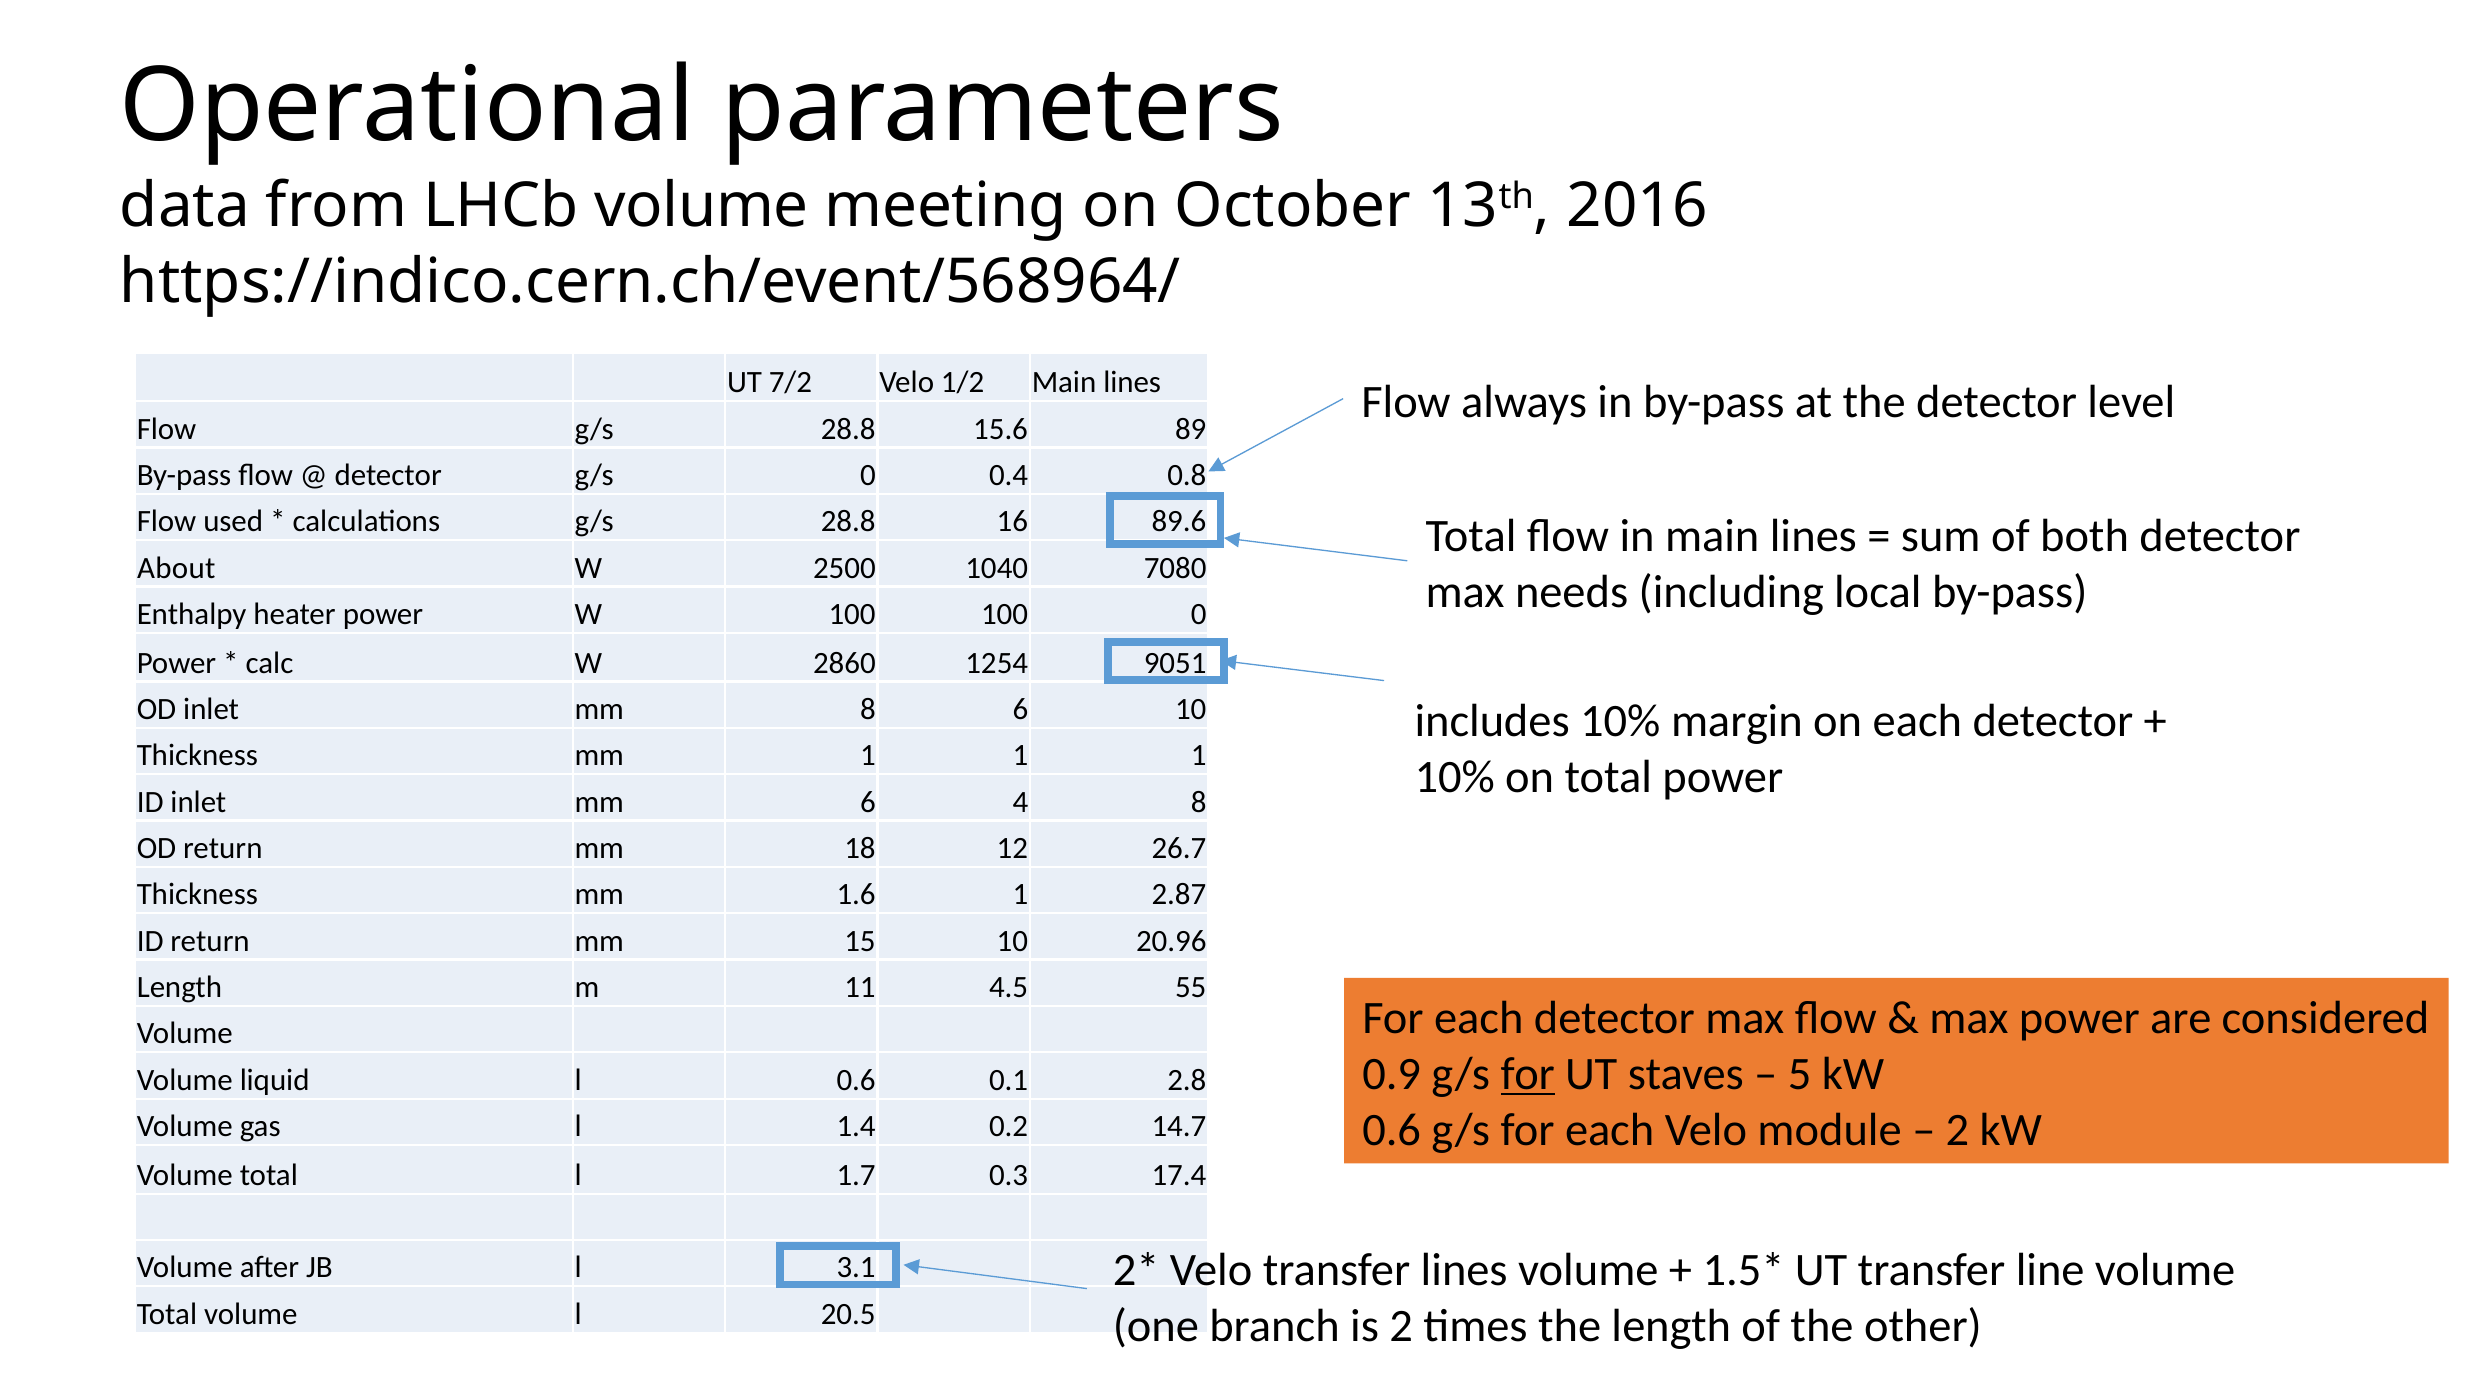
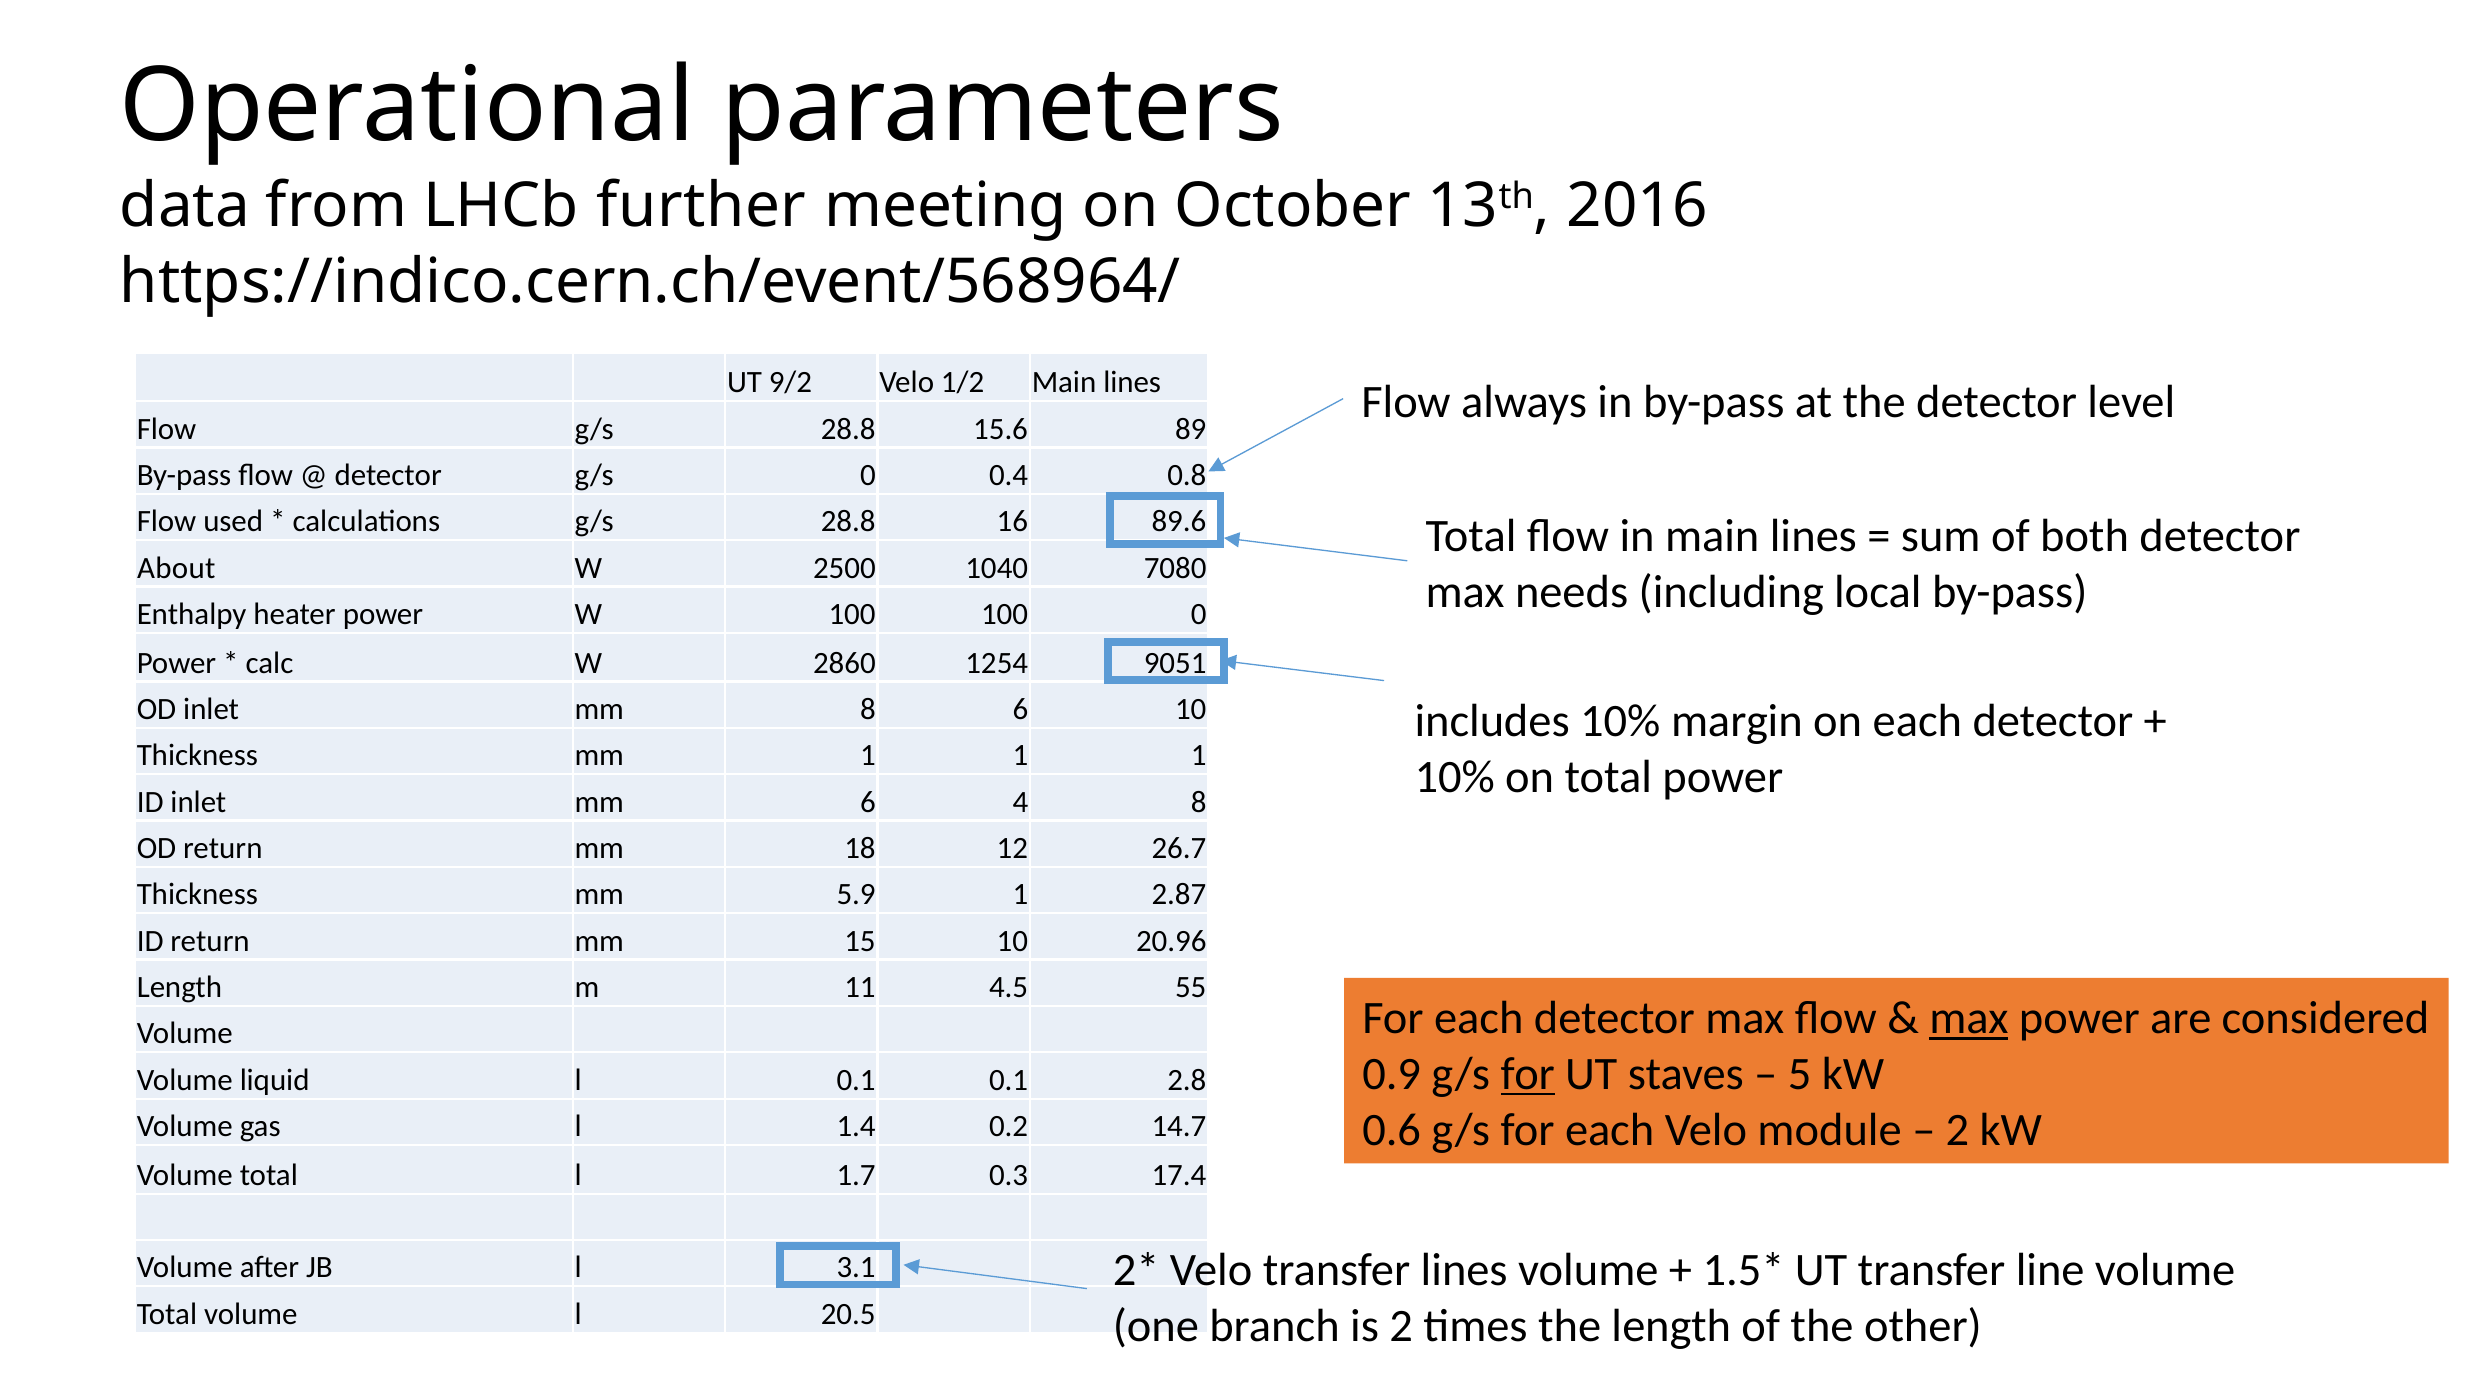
LHCb volume: volume -> further (701, 206)
7/2: 7/2 -> 9/2 (790, 382)
1.6: 1.6 -> 5.9 (856, 894)
max underline: none -> present (1969, 1018)
l 0.6: 0.6 -> 0.1 (856, 1080)
